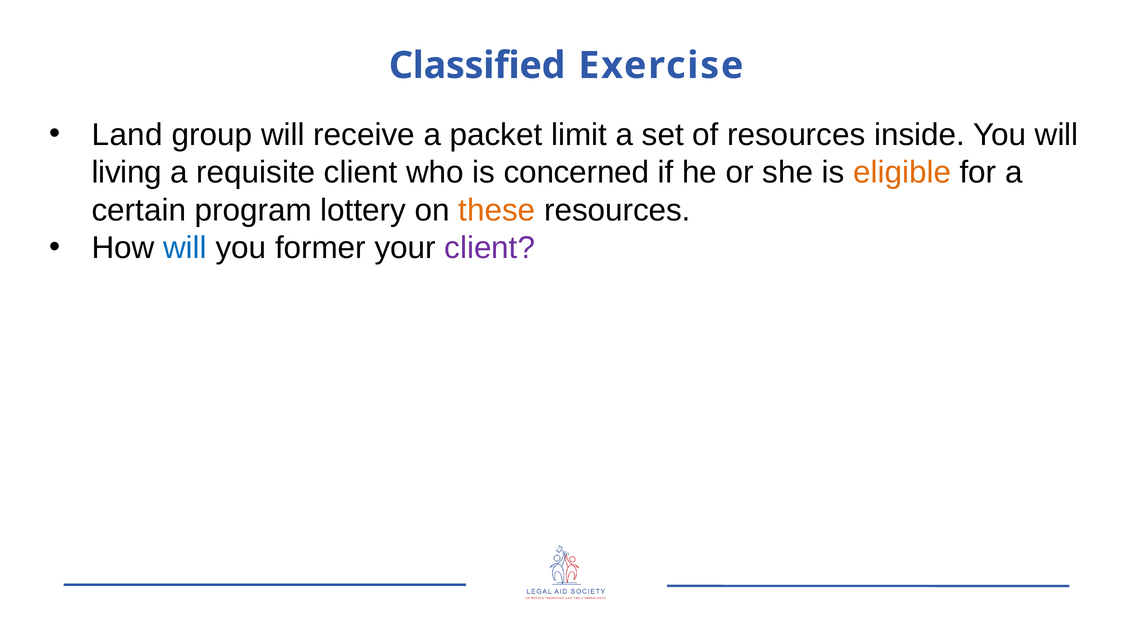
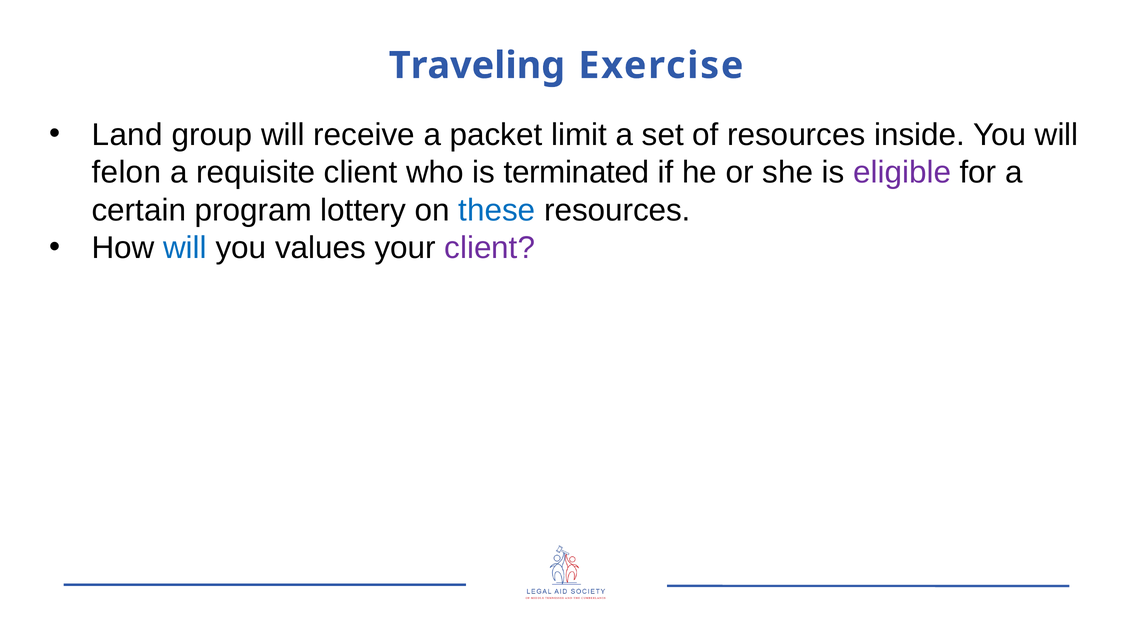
Classified: Classified -> Traveling (477, 66)
living: living -> felon (126, 173)
concerned: concerned -> terminated (577, 173)
eligible colour: orange -> purple (902, 173)
these colour: orange -> blue (497, 210)
former: former -> values (320, 248)
